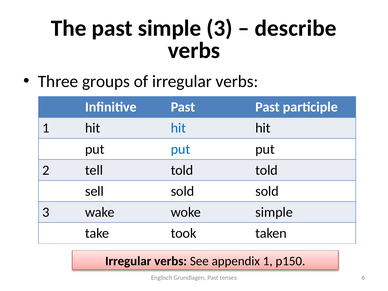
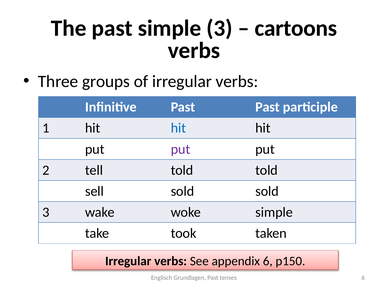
describe: describe -> cartoons (296, 28)
put colour: blue -> purple (180, 149)
appendix 1: 1 -> 6 (268, 261)
